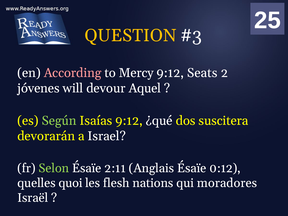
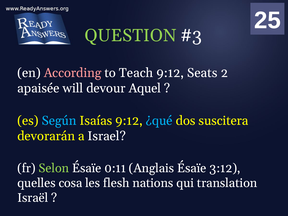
QUESTION colour: yellow -> light green (131, 36)
Mercy: Mercy -> Teach (136, 73)
jóvenes: jóvenes -> apaisée (38, 88)
Según colour: light green -> light blue (59, 121)
¿qué colour: white -> light blue (159, 121)
2:11: 2:11 -> 0:11 (115, 168)
0:12: 0:12 -> 3:12 (225, 168)
quoi: quoi -> cosa (70, 183)
moradores: moradores -> translation (227, 183)
